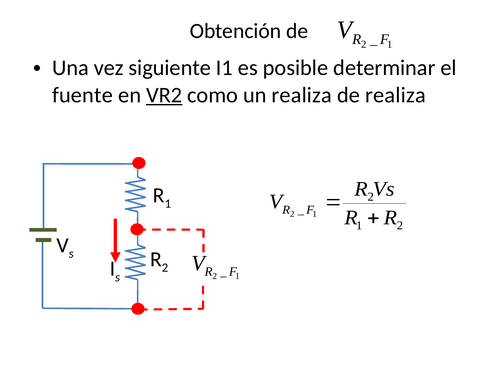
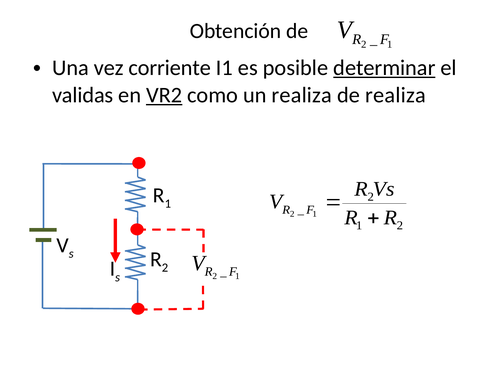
siguiente: siguiente -> corriente (170, 68)
determinar underline: none -> present (384, 68)
fuente: fuente -> validas (83, 95)
